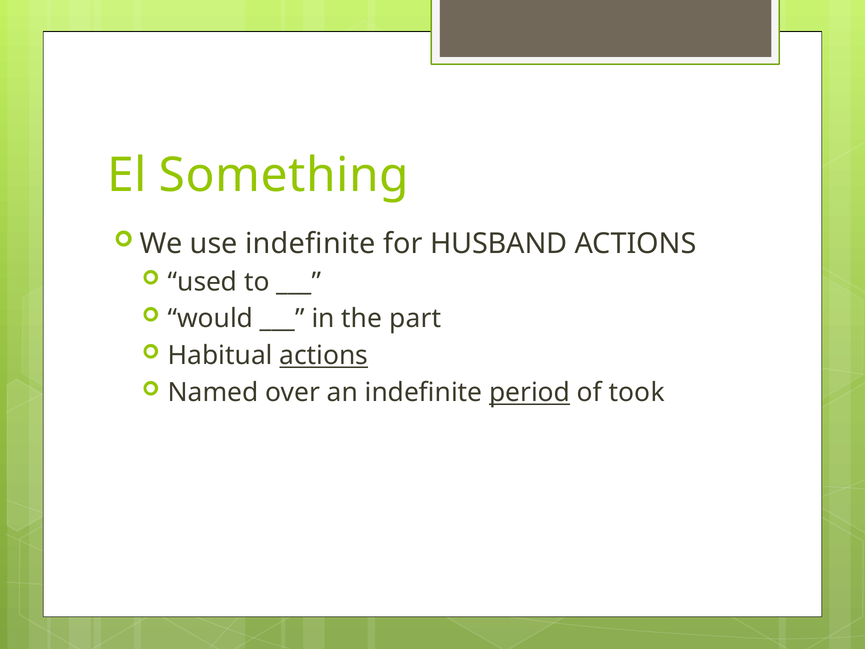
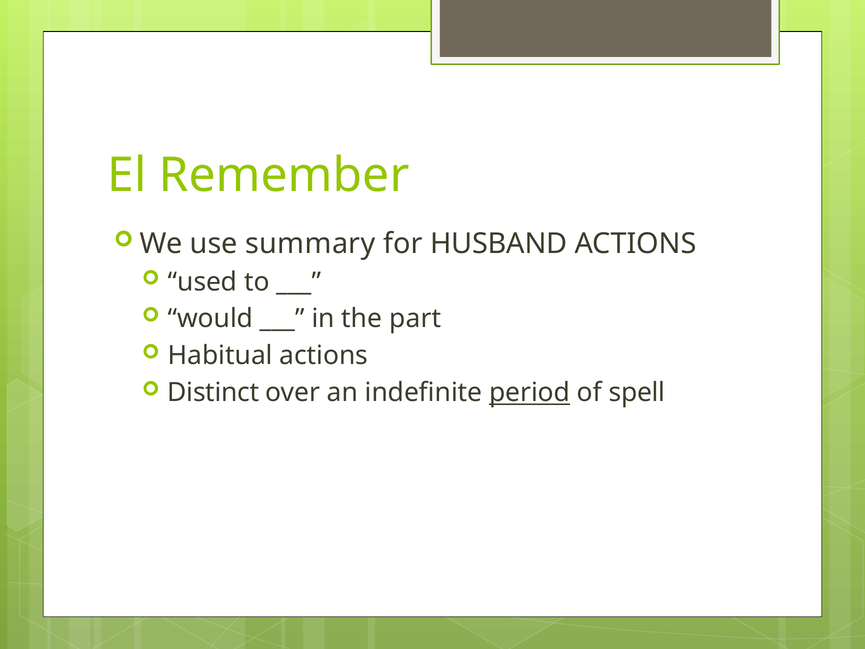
Something: Something -> Remember (284, 176)
use indefinite: indefinite -> summary (310, 243)
actions underline: present -> none (324, 356)
Named: Named -> Distinct (213, 393)
took: took -> spell (637, 393)
